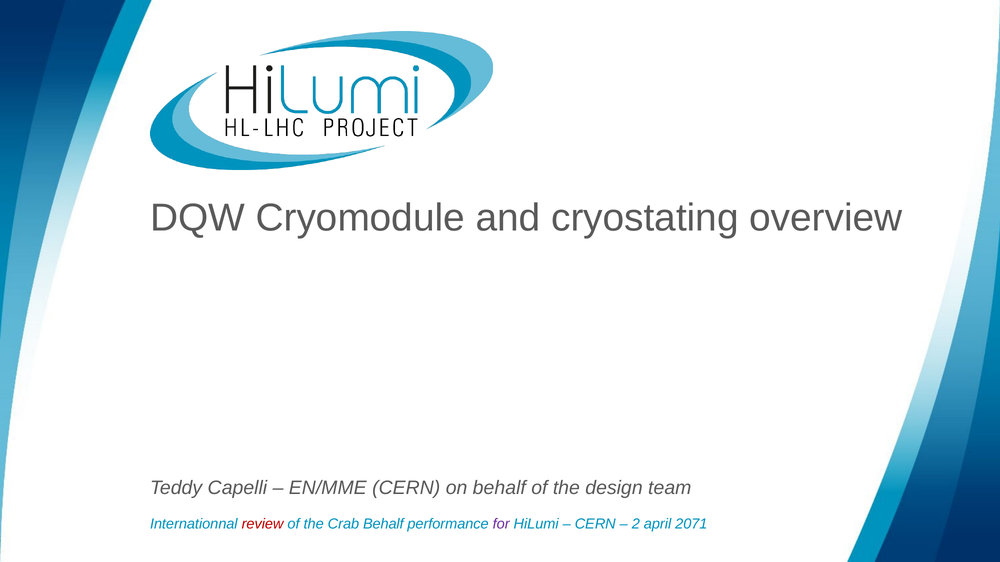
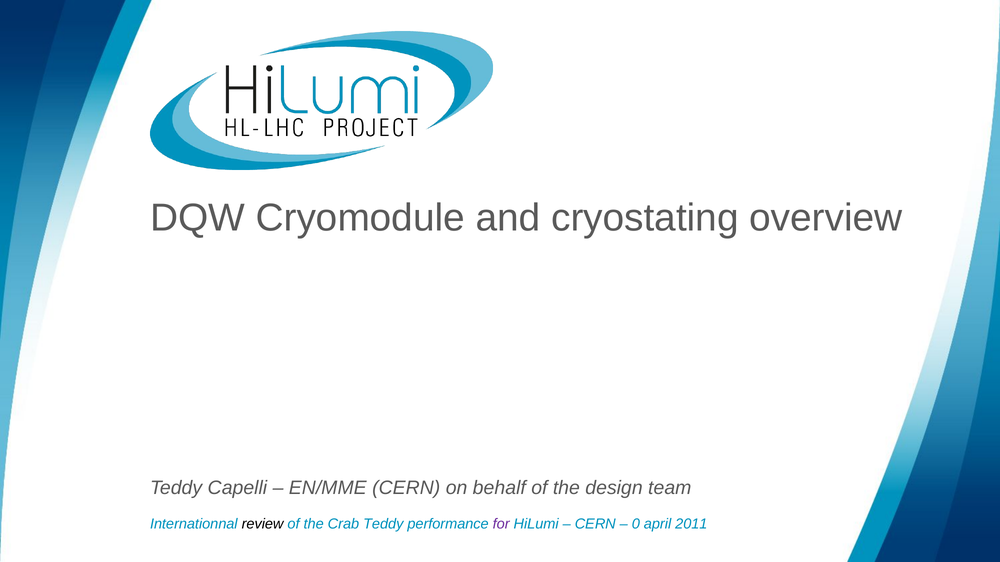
review colour: red -> black (263, 525)
Crab Behalf: Behalf -> Teddy (383, 525)
2: 2 -> 0 (636, 525)
2071: 2071 -> 2011 (691, 525)
